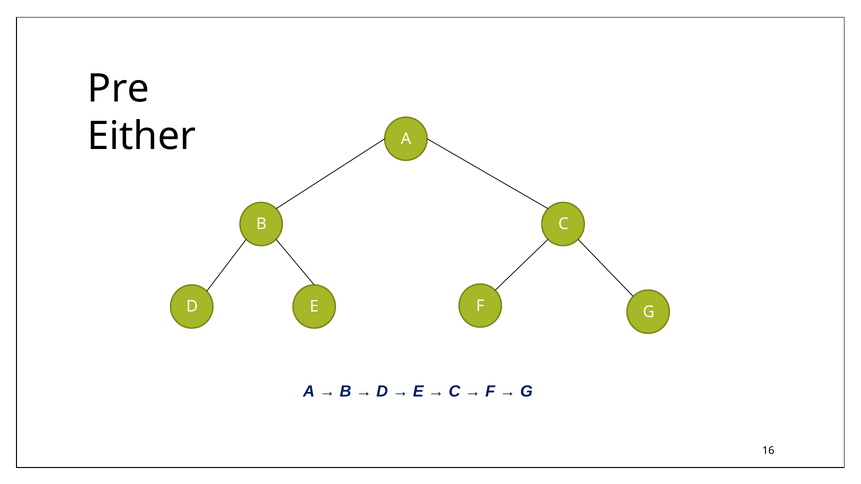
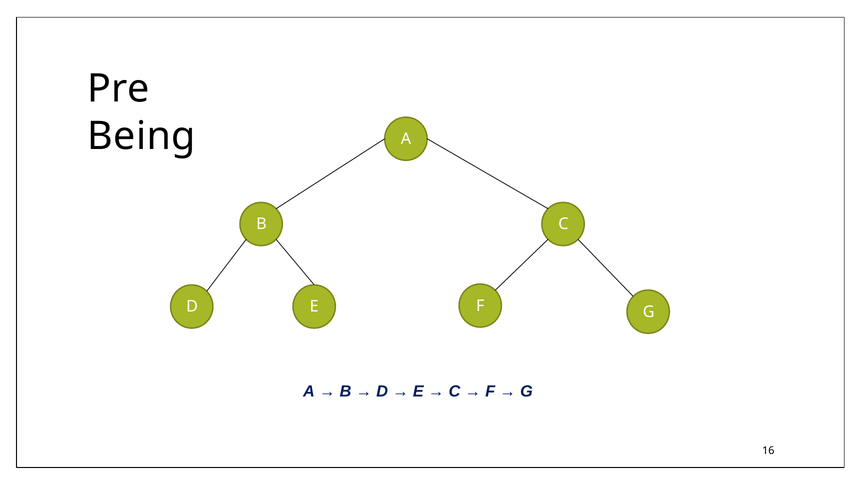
Either: Either -> Being (141, 136)
